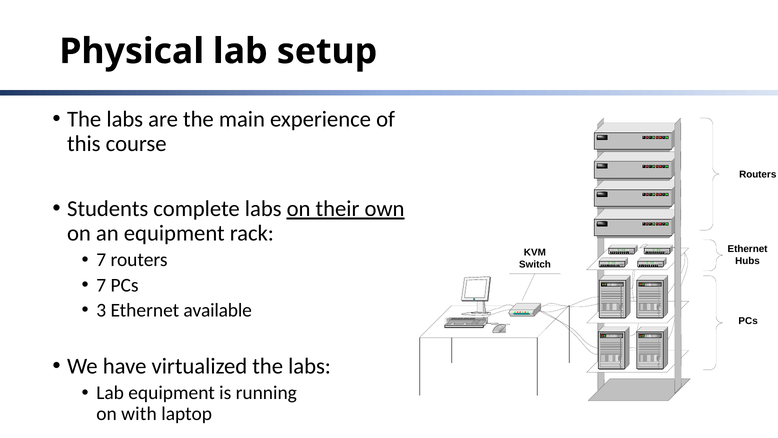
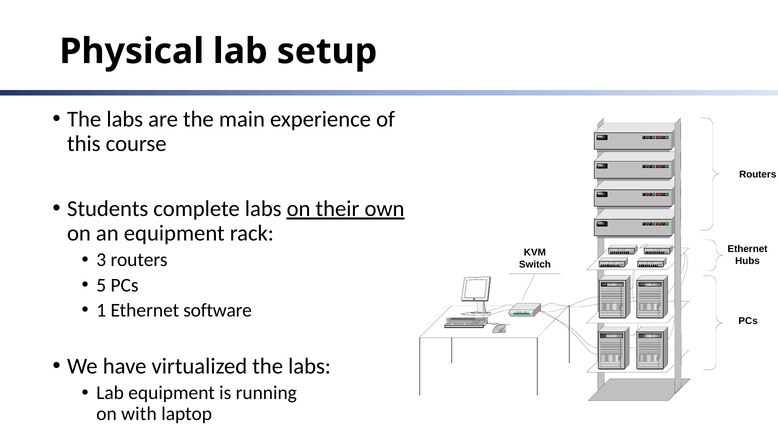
7: 7 -> 3 (101, 260)
7: 7 -> 5 (101, 285)
3: 3 -> 1 (101, 310)
available: available -> software (218, 310)
